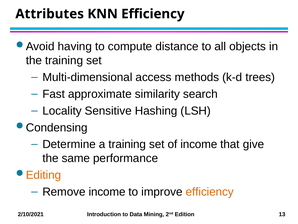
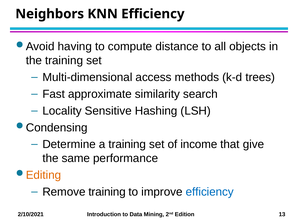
Attributes: Attributes -> Neighbors (50, 14)
Remove income: income -> training (107, 191)
efficiency colour: orange -> blue (210, 191)
